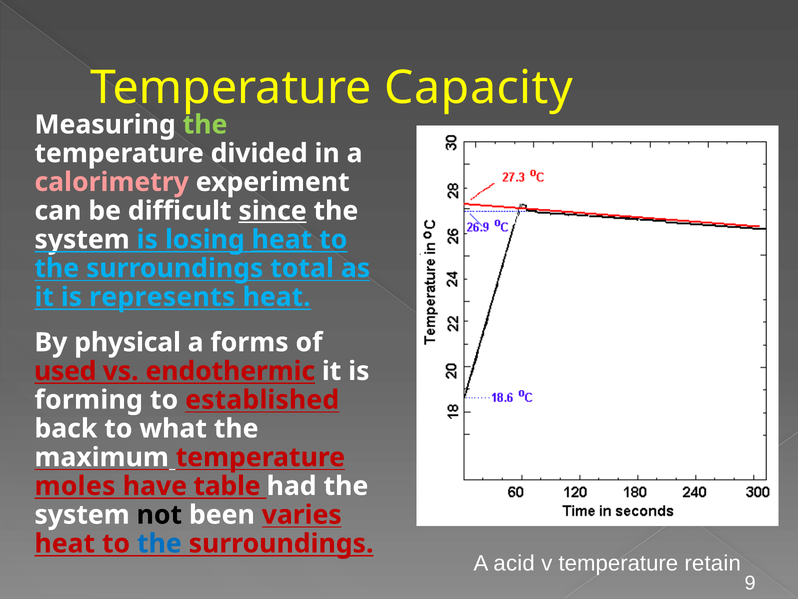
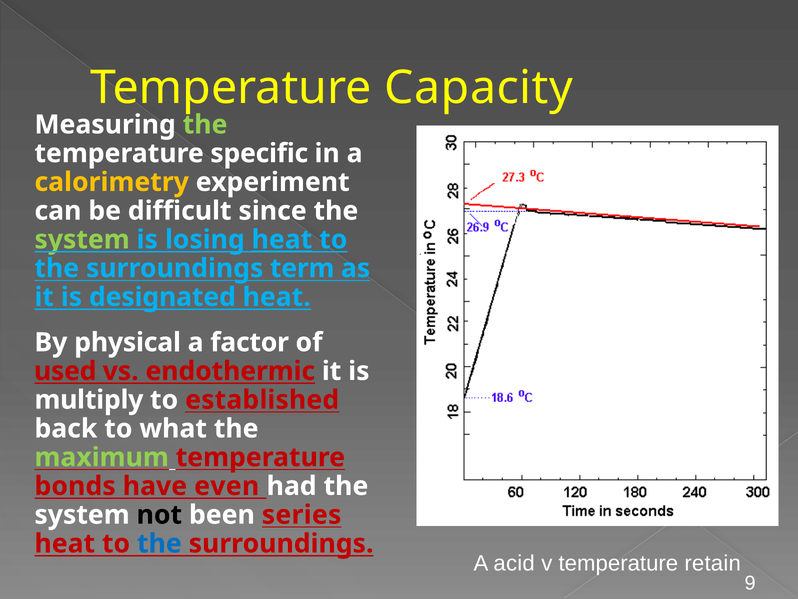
divided: divided -> specific (259, 153)
calorimetry colour: pink -> yellow (112, 182)
since underline: present -> none (273, 211)
system colour: white -> light green (82, 239)
total: total -> term (302, 268)
represents: represents -> designated (162, 297)
forms: forms -> factor (250, 342)
forming: forming -> multiply (89, 400)
maximum colour: white -> light green (102, 457)
moles: moles -> bonds (75, 486)
table: table -> even (227, 486)
varies: varies -> series (302, 514)
